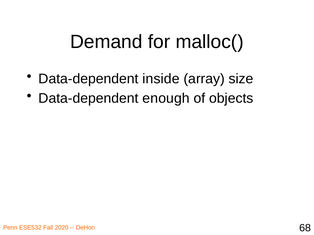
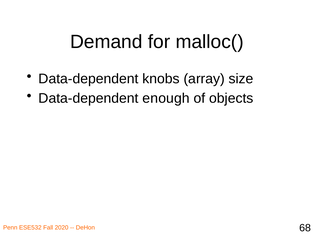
inside: inside -> knobs (161, 79)
